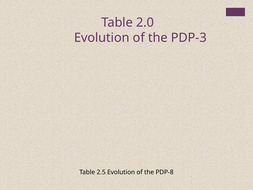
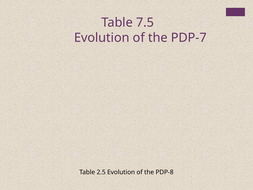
2.0: 2.0 -> 7.5 (145, 22)
PDP-3: PDP-3 -> PDP-7 (189, 38)
